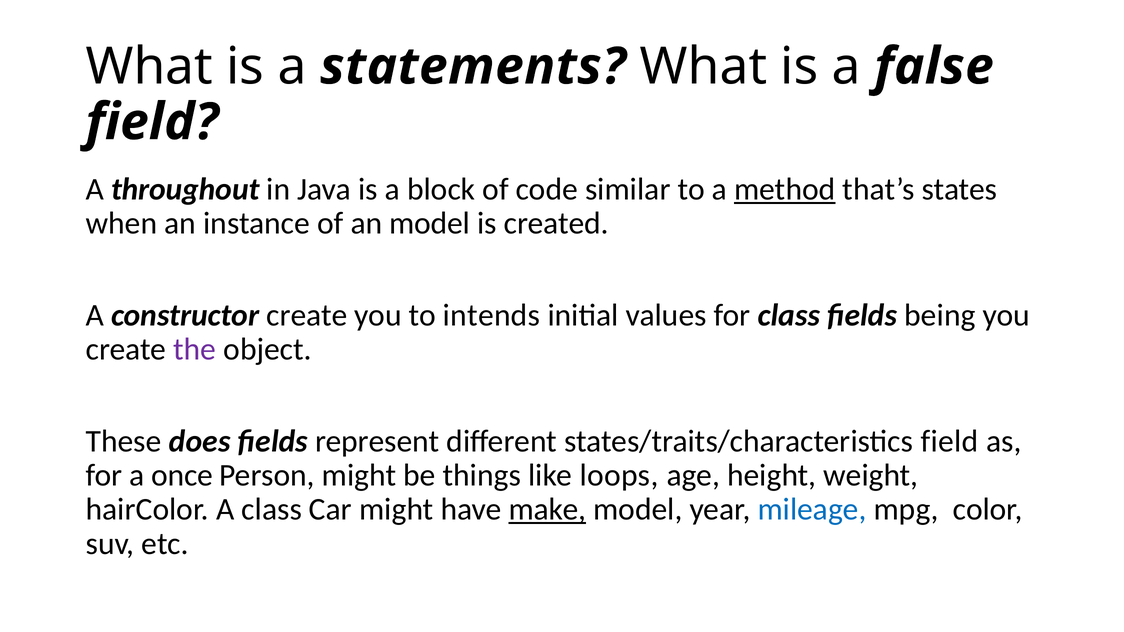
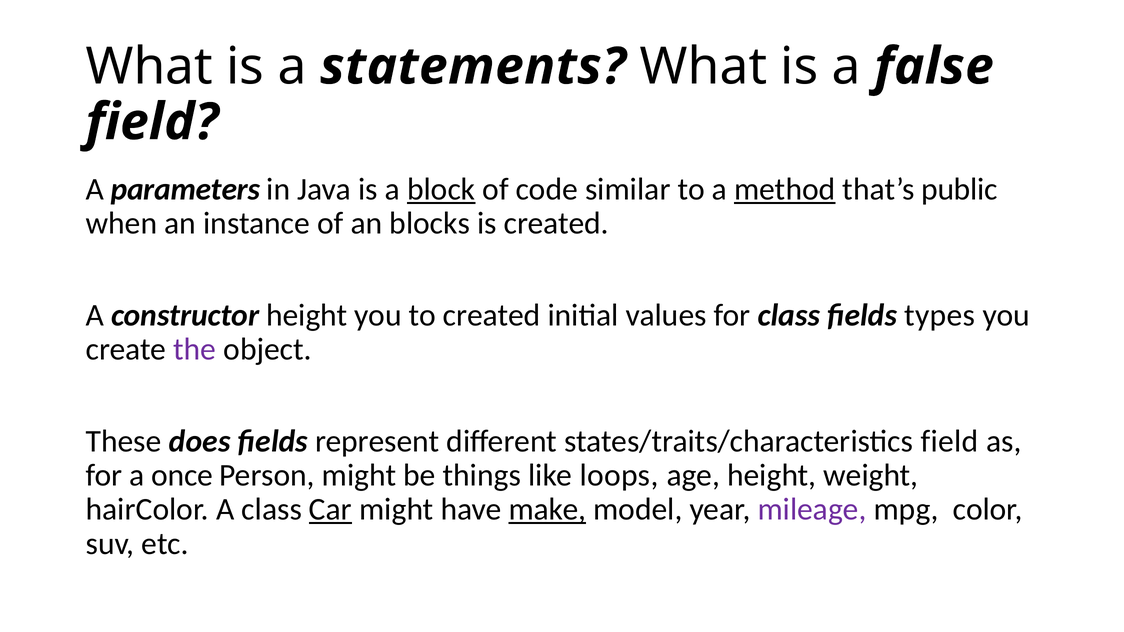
throughout: throughout -> parameters (185, 189)
block underline: none -> present (441, 189)
states: states -> public (959, 189)
an model: model -> blocks (430, 224)
constructor create: create -> height (307, 315)
to intends: intends -> created (492, 315)
being: being -> types (940, 315)
Car underline: none -> present (330, 510)
mileage colour: blue -> purple (812, 510)
